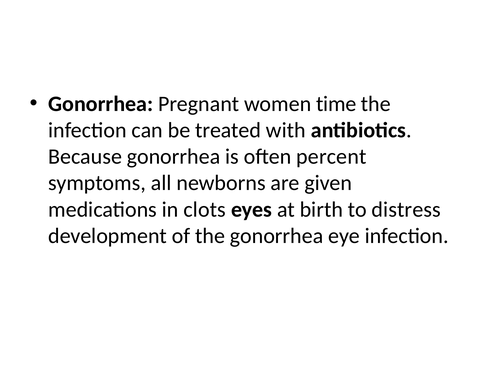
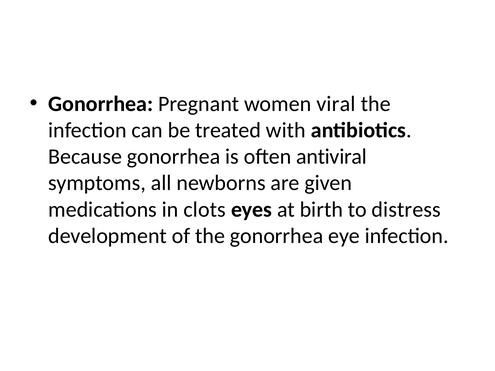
time: time -> viral (336, 104)
percent: percent -> antiviral (332, 157)
